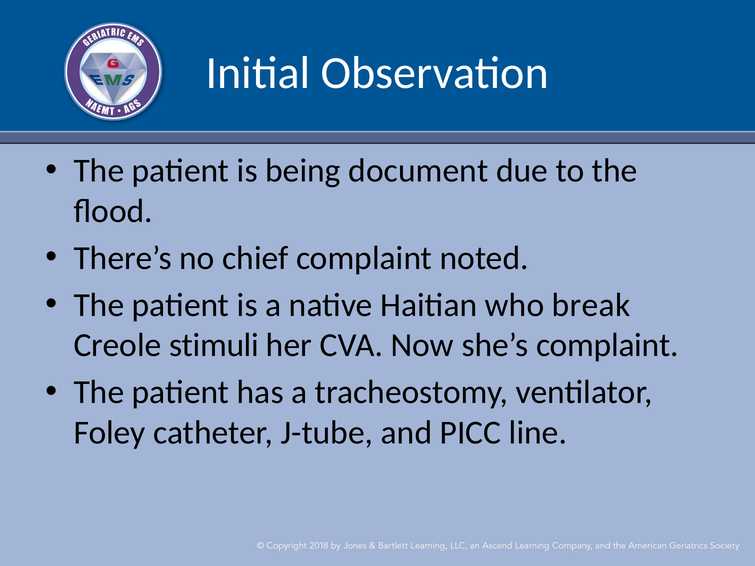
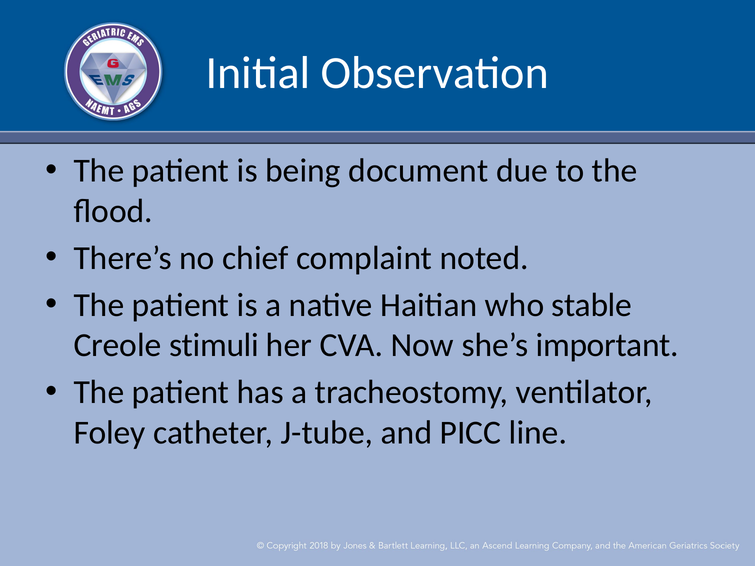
break: break -> stable (592, 305)
she’s complaint: complaint -> important (607, 345)
